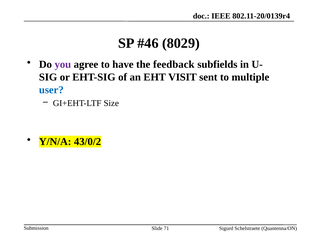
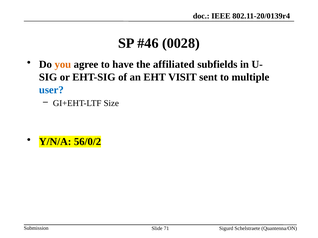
8029: 8029 -> 0028 (181, 43)
you colour: purple -> orange (63, 65)
feedback: feedback -> affiliated (174, 65)
43/0/2: 43/0/2 -> 56/0/2 (88, 142)
